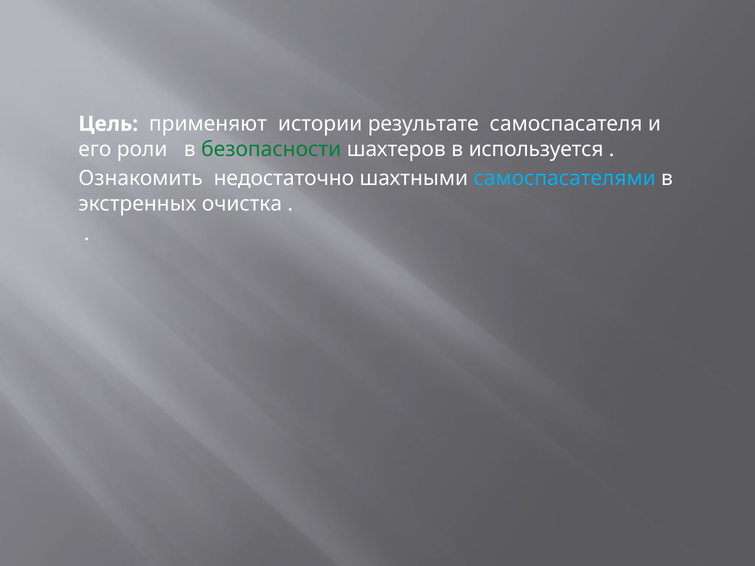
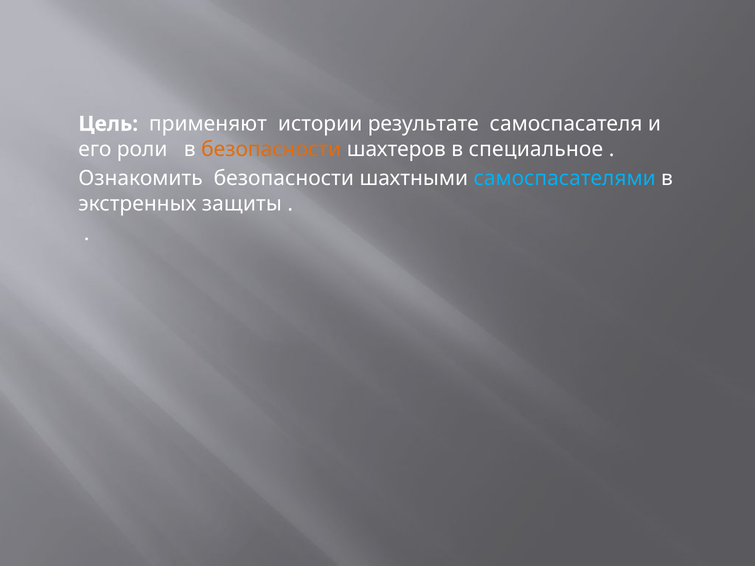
безопасности colour: green -> orange (271, 149)
используется: используется -> специальное (536, 149)
Ознакомить недостаточно: недостаточно -> безопасности (284, 179)
очистка: очистка -> защиты (242, 204)
